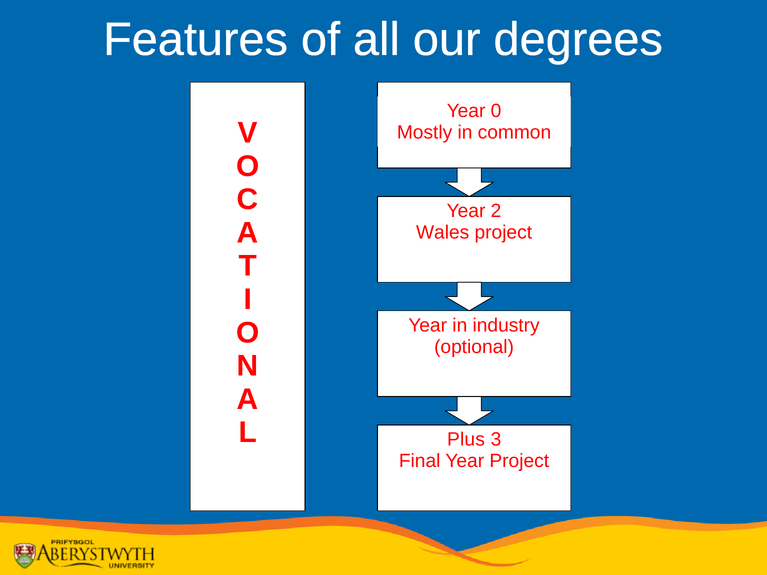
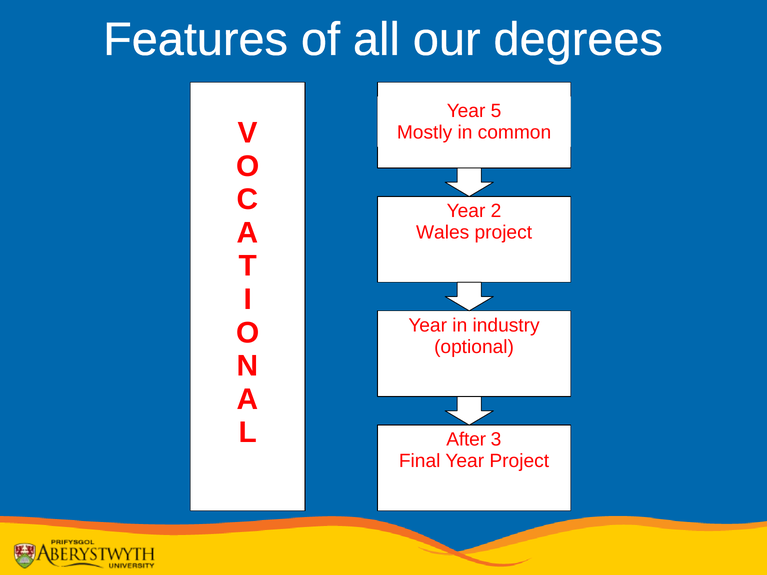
0: 0 -> 5 (496, 111)
Plus: Plus -> After (466, 440)
